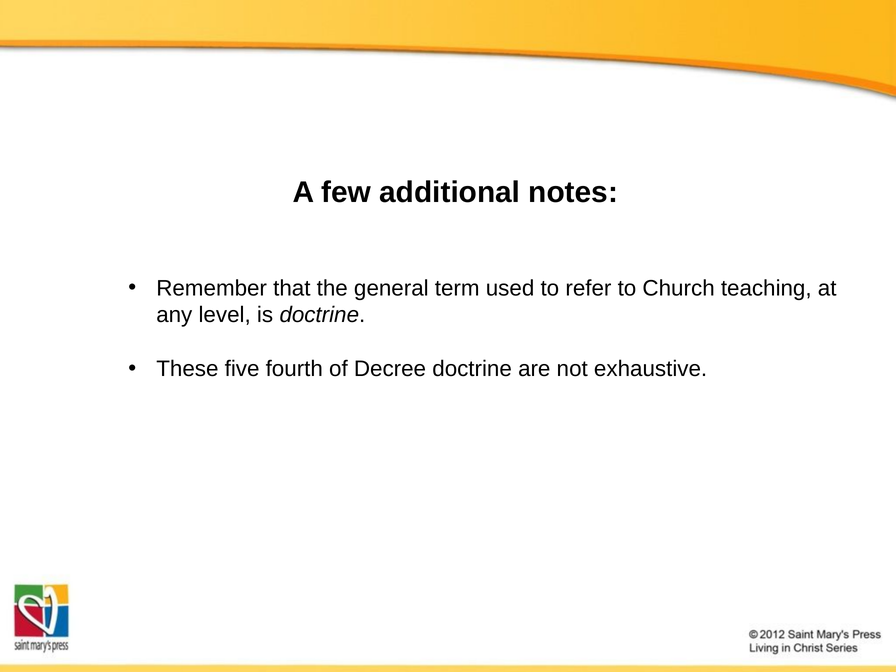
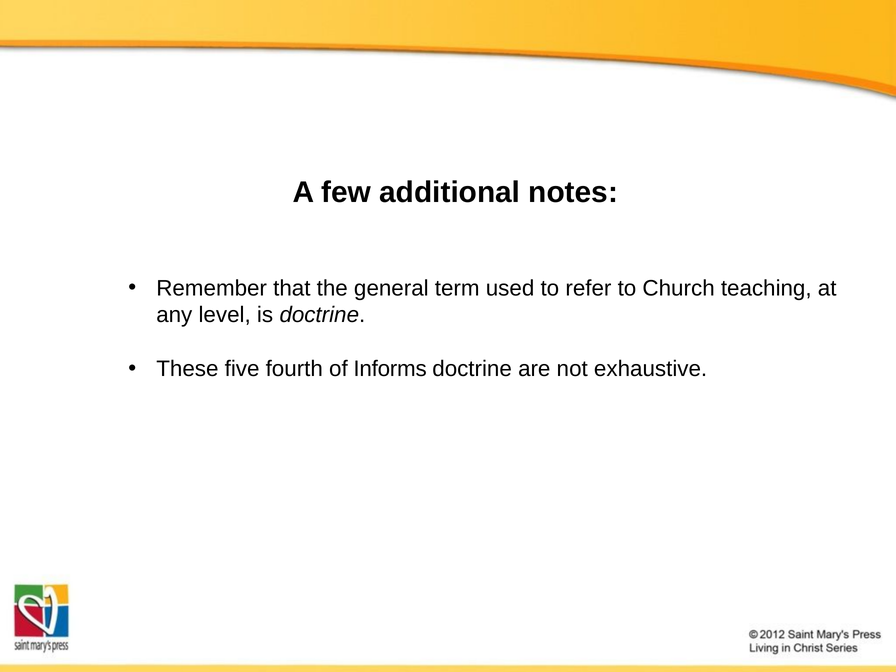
Decree: Decree -> Informs (390, 369)
